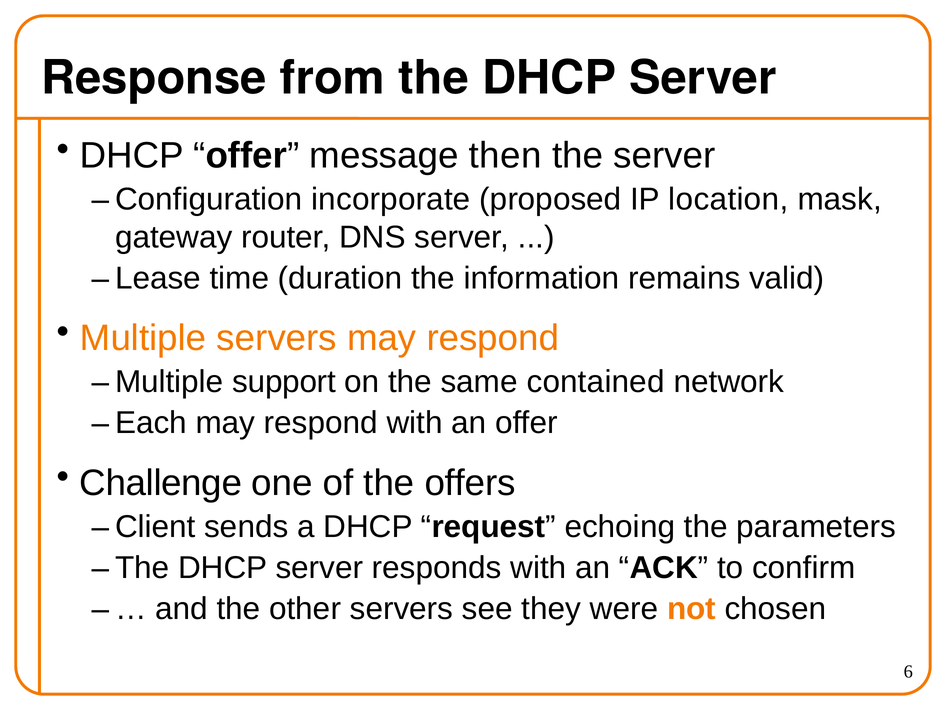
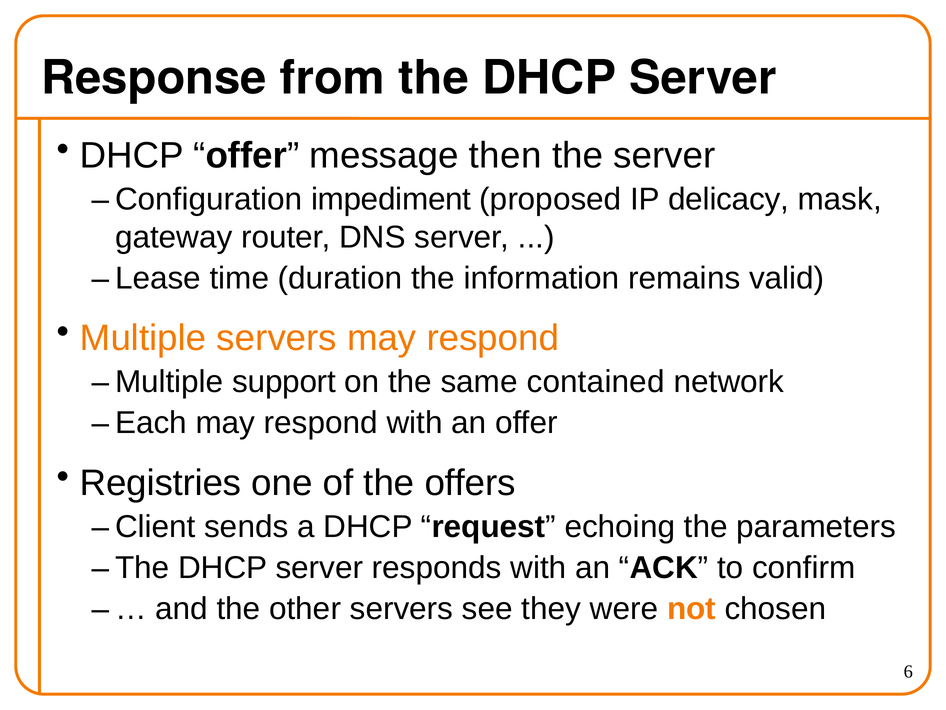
incorporate: incorporate -> impediment (391, 199)
location: location -> delicacy (729, 199)
Challenge: Challenge -> Registries (161, 483)
